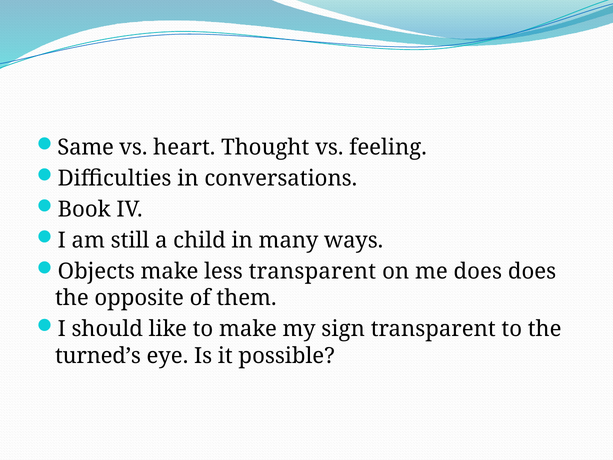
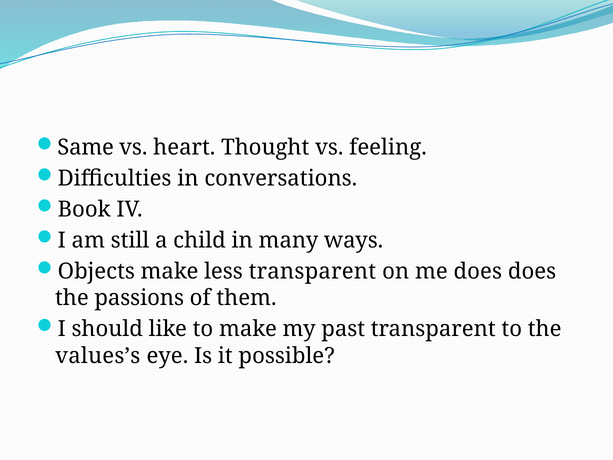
opposite: opposite -> passions (139, 298)
sign: sign -> past (343, 329)
turned’s: turned’s -> values’s (98, 356)
